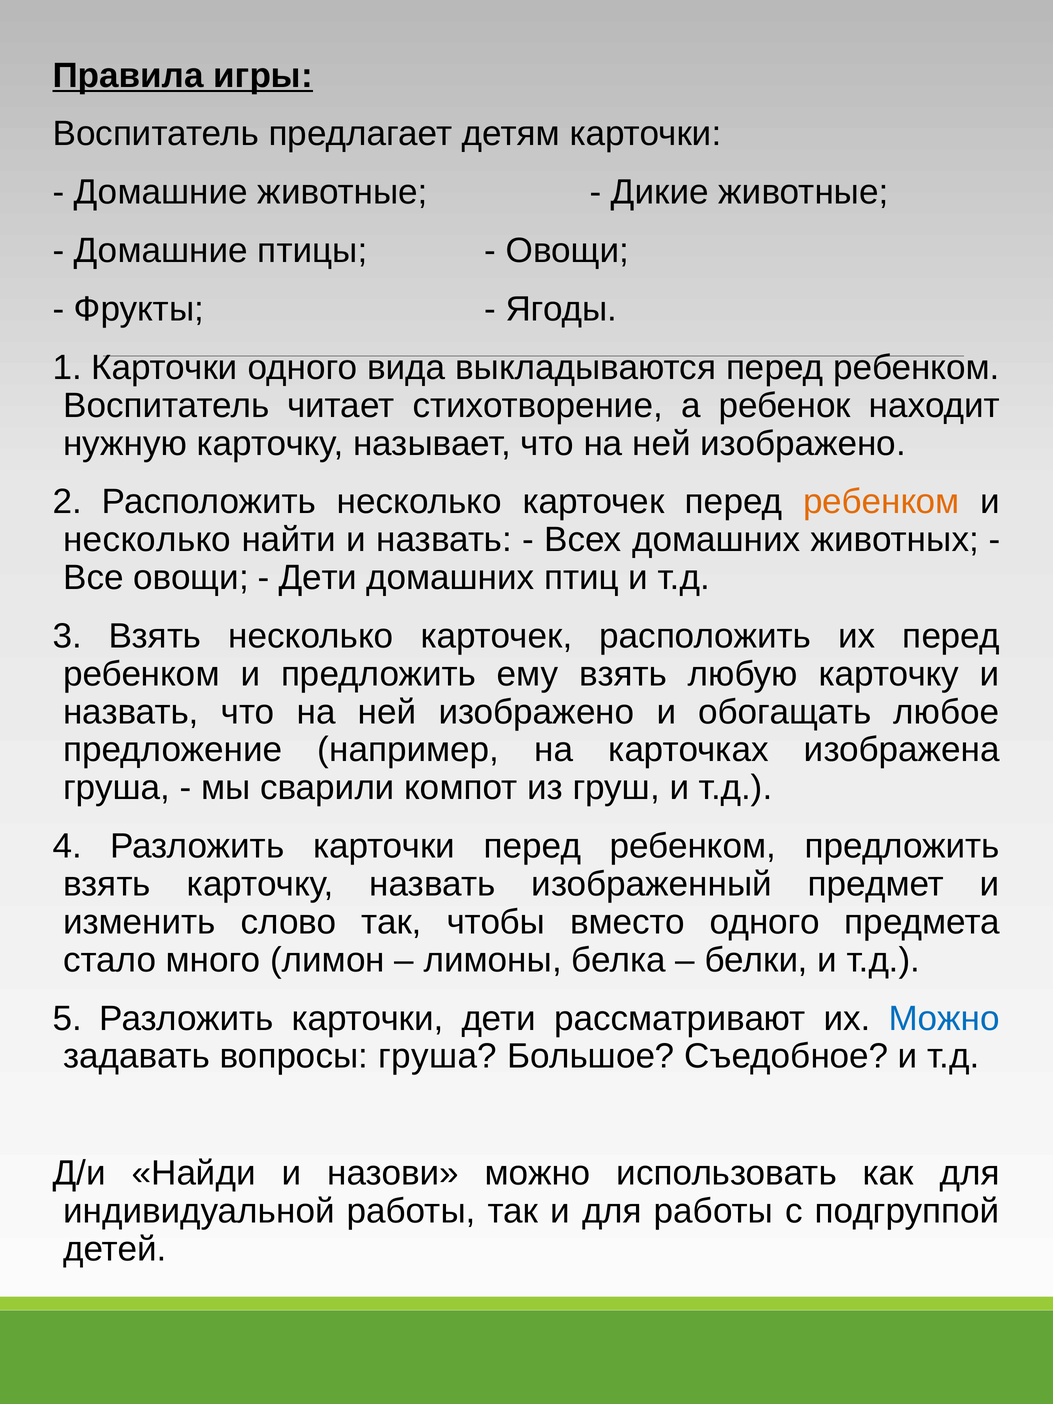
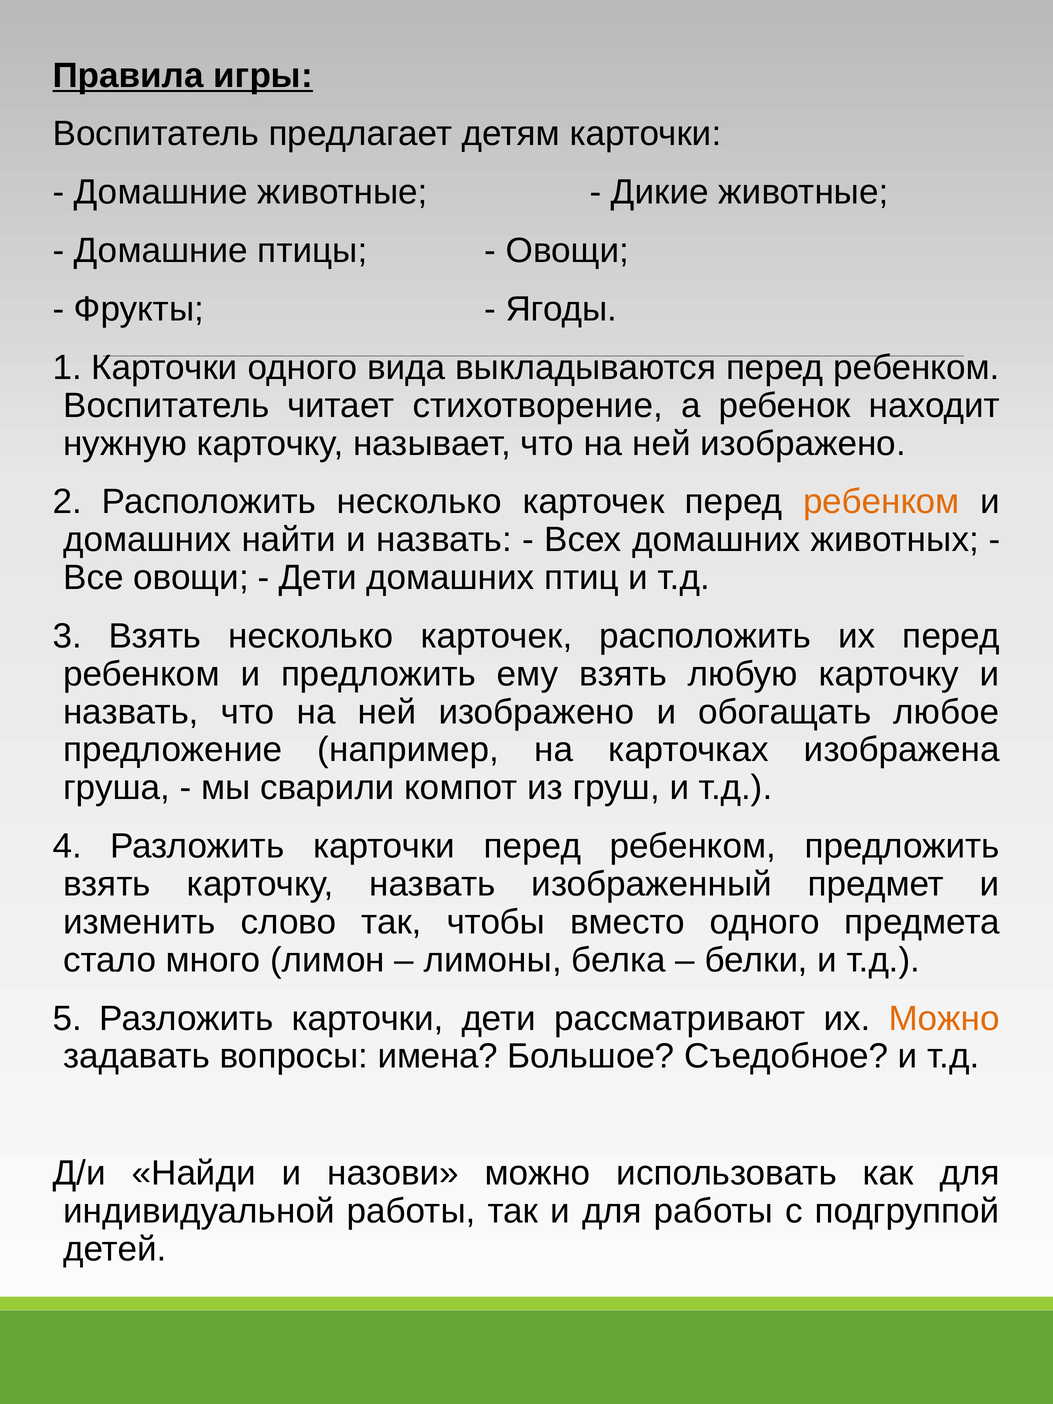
несколько: несколько -> домашних (147, 540)
Можно colour: blue -> orange (944, 1018)
вопросы груша: груша -> имена (438, 1056)
